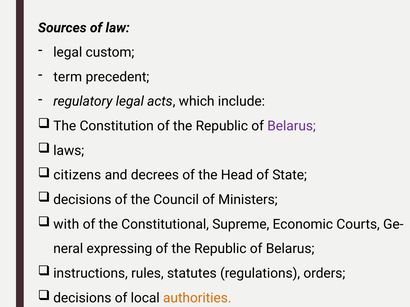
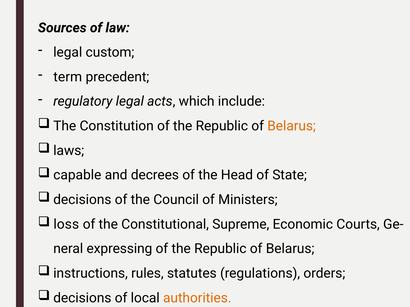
Belarus colour: purple -> orange (292, 126)
citizens: citizens -> capable (77, 175)
with: with -> loss (66, 225)
